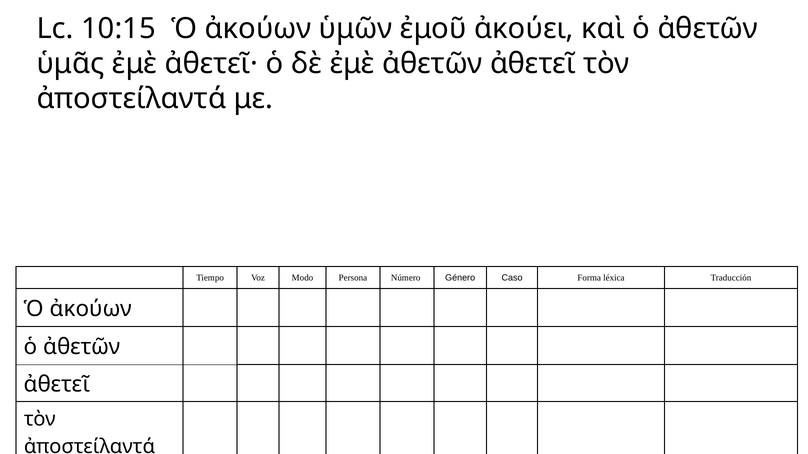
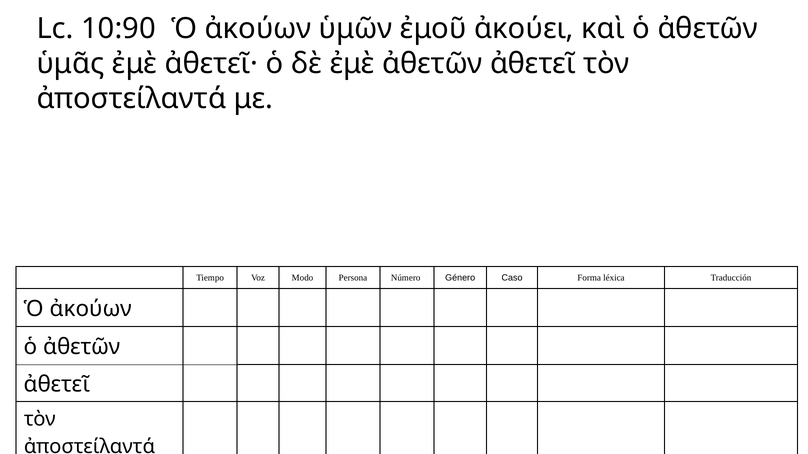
10:15: 10:15 -> 10:90 (118, 29)
